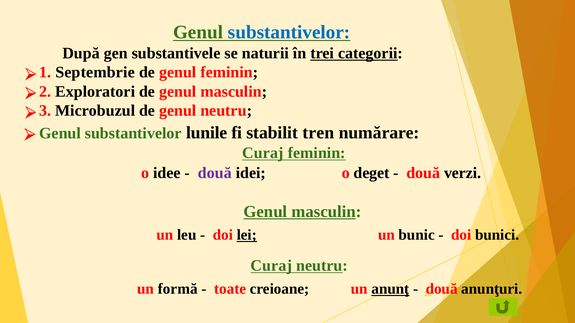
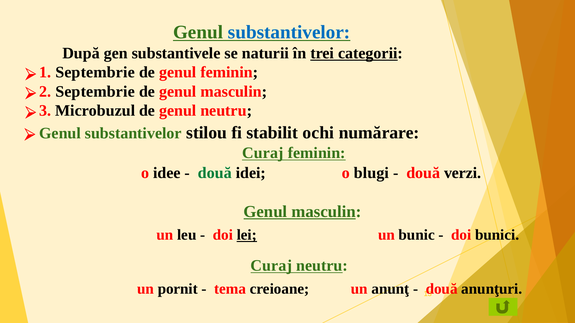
2 Exploratori: Exploratori -> Septembrie (95, 92)
lunile: lunile -> stilou (207, 133)
tren: tren -> ochi (318, 133)
două colour: purple -> green (215, 173)
deget: deget -> blugi (371, 173)
formă: formă -> pornit (178, 289)
toate: toate -> tema (230, 289)
anunţ underline: present -> none (390, 289)
